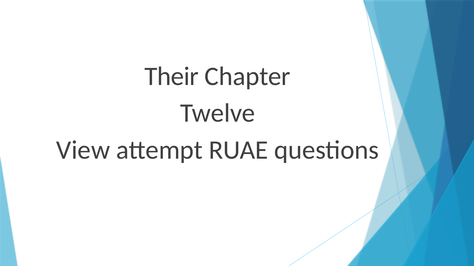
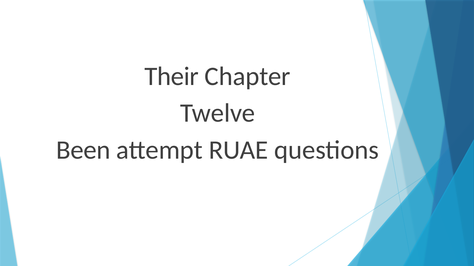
View: View -> Been (83, 150)
